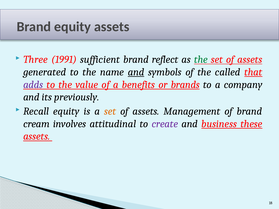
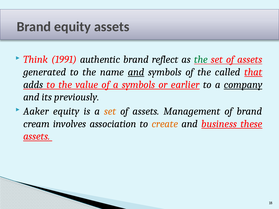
Three: Three -> Think (36, 60)
sufficient: sufficient -> authentic (100, 60)
adds colour: purple -> black (33, 85)
a benefits: benefits -> symbols (138, 85)
brands: brands -> earlier (185, 85)
company underline: none -> present (243, 85)
Recall: Recall -> Aaker (36, 111)
attitudinal: attitudinal -> association (113, 124)
create colour: purple -> orange (165, 124)
